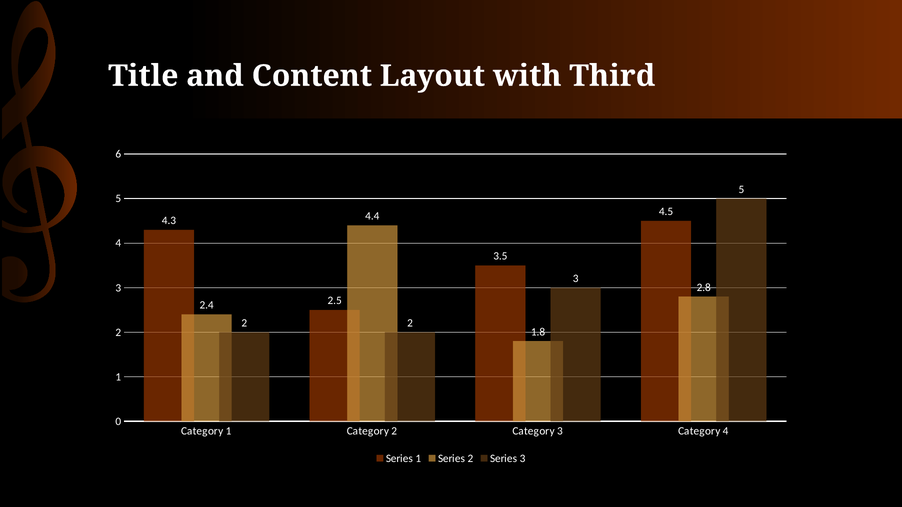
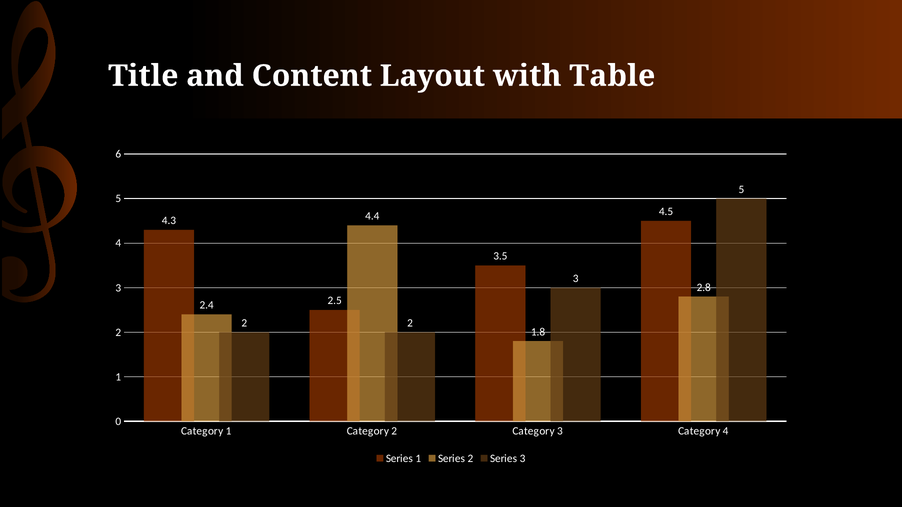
Third: Third -> Table (612, 76)
